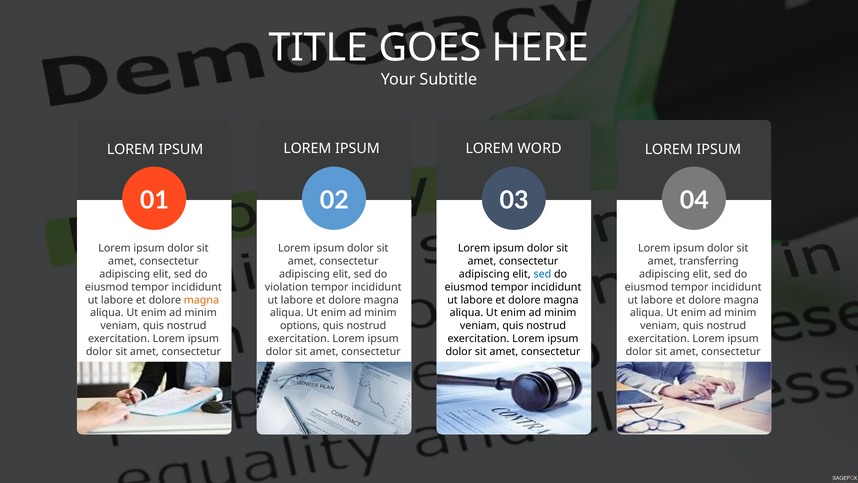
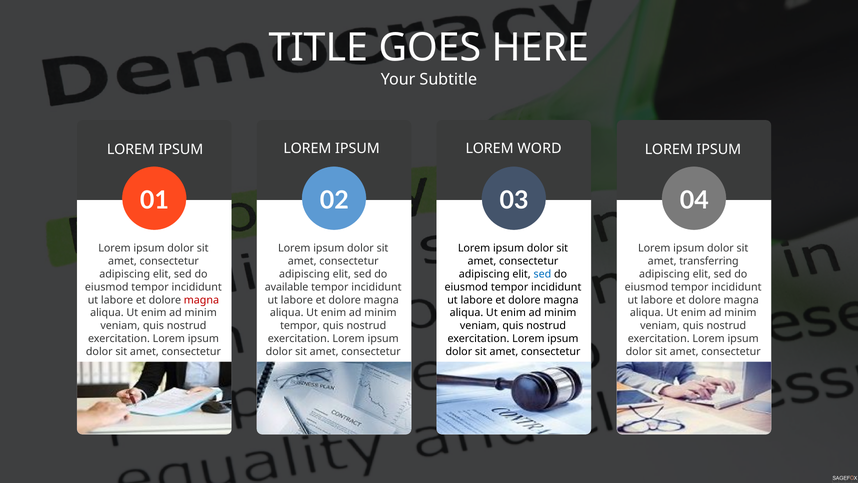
violation: violation -> available (287, 287)
magna colour: orange -> red (201, 300)
options: options -> tempor (300, 325)
